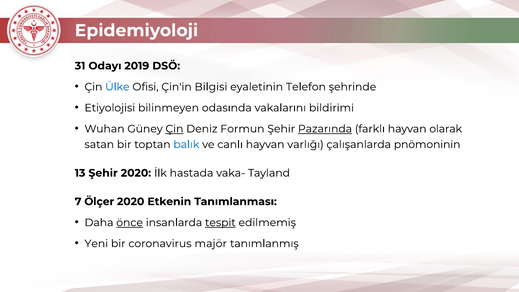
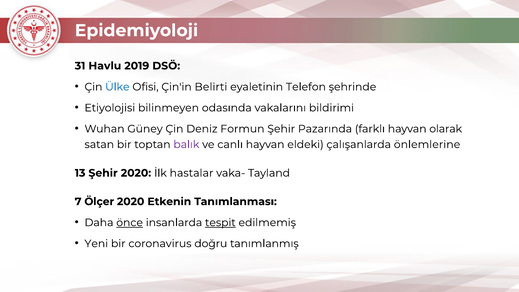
Odayı: Odayı -> Havlu (105, 66)
Bilgisi: Bilgisi -> Belirti (211, 87)
Çin underline: present -> none (174, 129)
Pazarında underline: present -> none (325, 129)
balık colour: blue -> purple (186, 144)
varlığı: varlığı -> eldeki (305, 144)
pnömoninin: pnömoninin -> önlemlerine (427, 144)
hastada: hastada -> hastalar (191, 173)
majör: majör -> doğru (211, 244)
